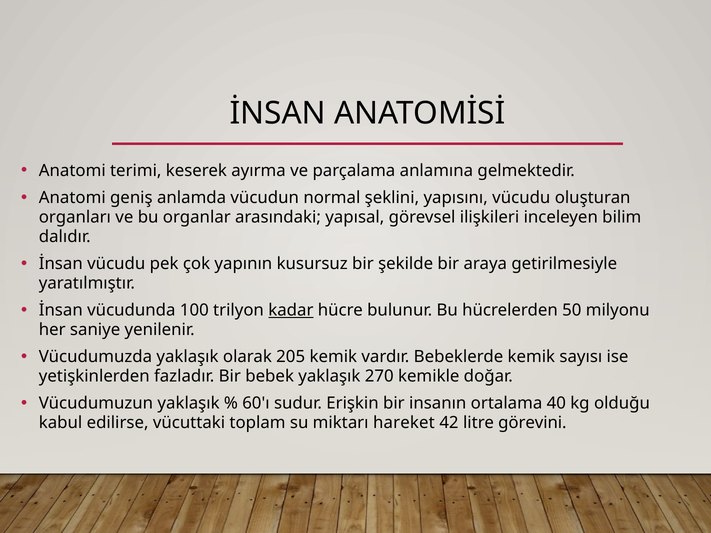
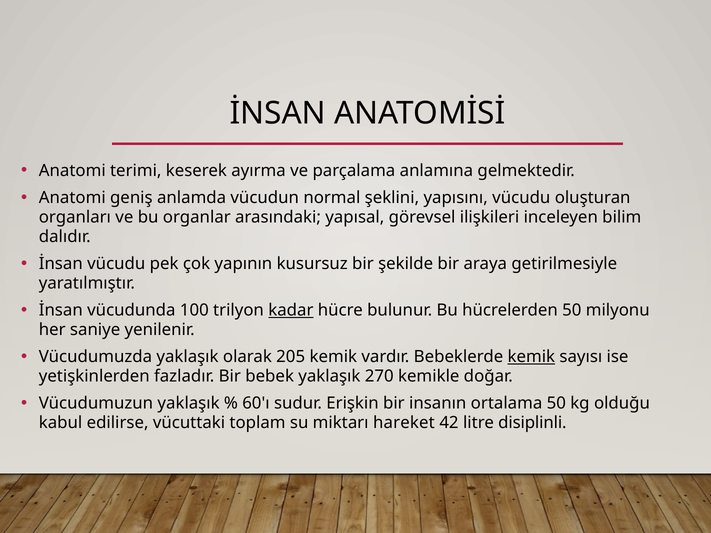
kemik underline: none -> present (531, 357)
ortalama 40: 40 -> 50 (556, 404)
görevini: görevini -> disiplinli (532, 423)
